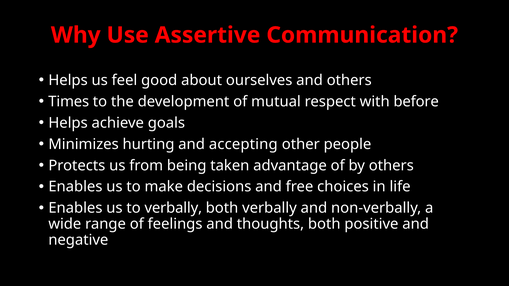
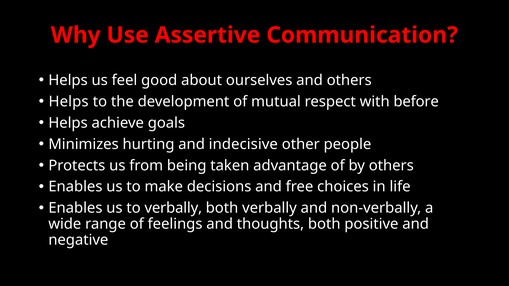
Times: Times -> Helps (69, 102)
accepting: accepting -> indecisive (243, 144)
